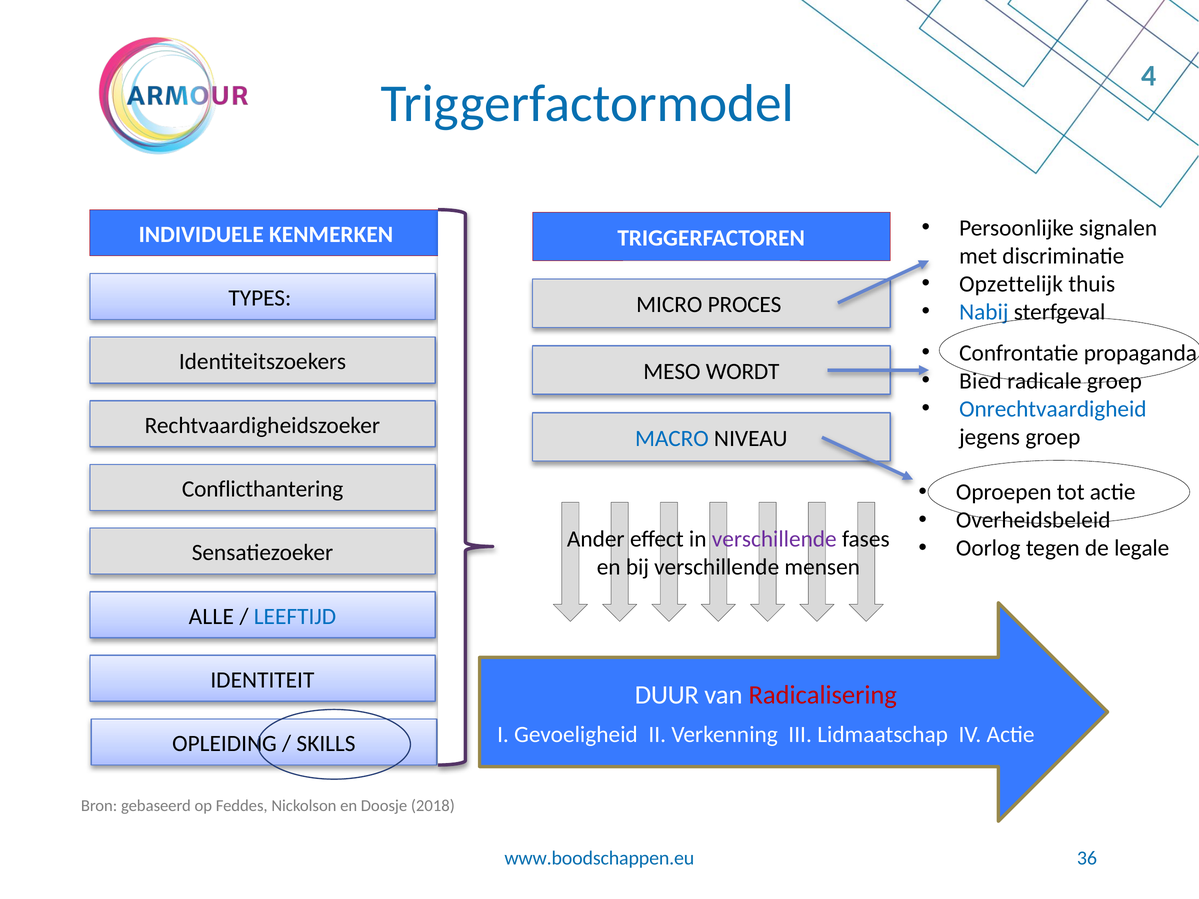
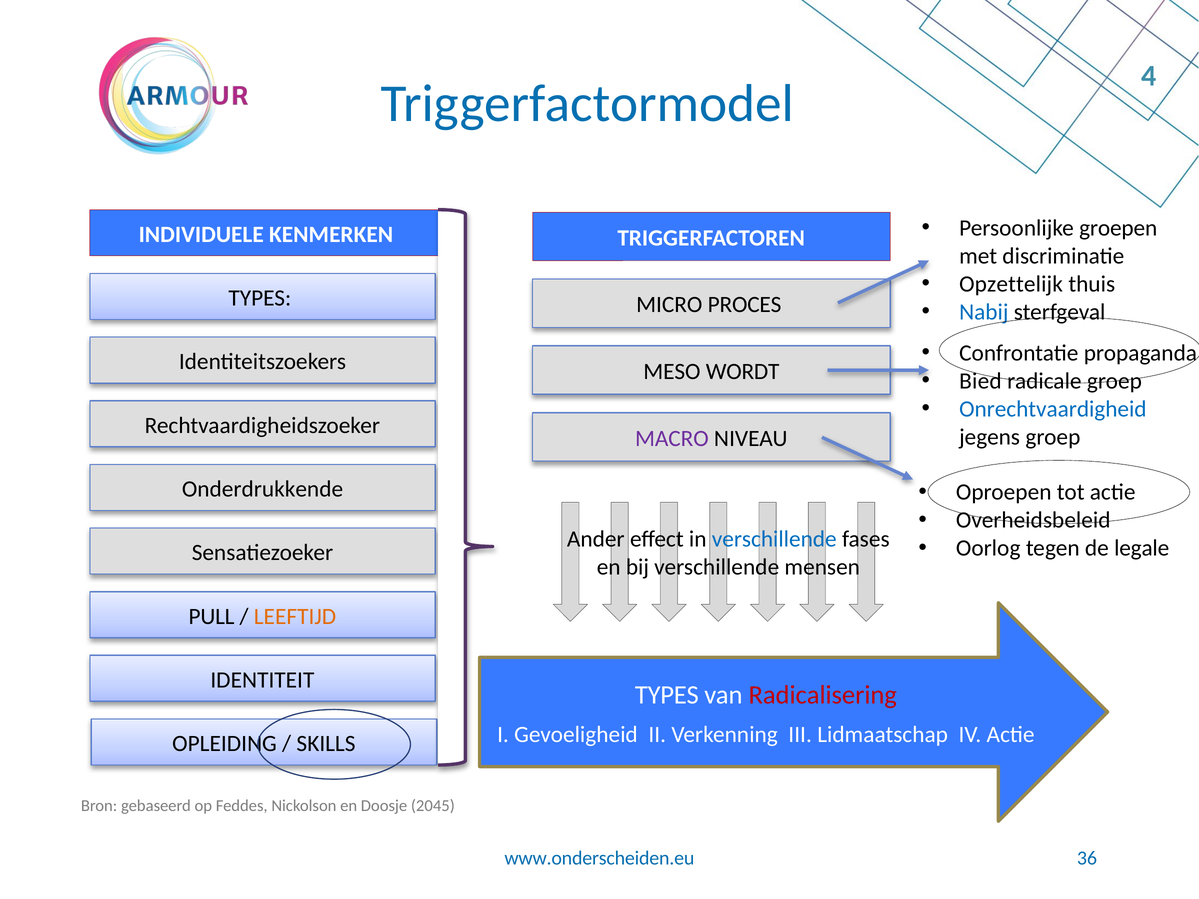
signalen: signalen -> groepen (1118, 228)
MACRO colour: blue -> purple (672, 439)
Conflicthantering: Conflicthantering -> Onderdrukkende (262, 489)
verschillende colour: purple -> blue (774, 539)
ALLE: ALLE -> PULL (212, 617)
LEEFTIJD colour: blue -> orange (295, 617)
DUUR: DUUR -> TYPES (667, 695)
2018: 2018 -> 2045 (433, 806)
www.boodschappen.eu: www.boodschappen.eu -> www.onderscheiden.eu (599, 859)
